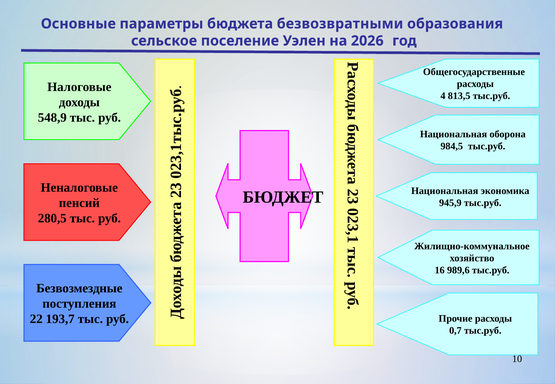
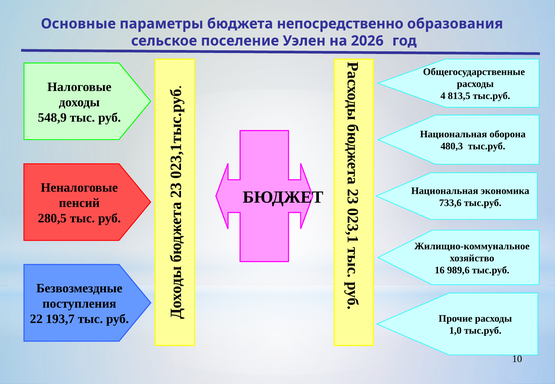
безвозвратными: безвозвратными -> непосредственно (340, 24)
984,5: 984,5 -> 480,3 (452, 146)
945,9: 945,9 -> 733,6 (450, 203)
0,7: 0,7 -> 1,0 (455, 331)
